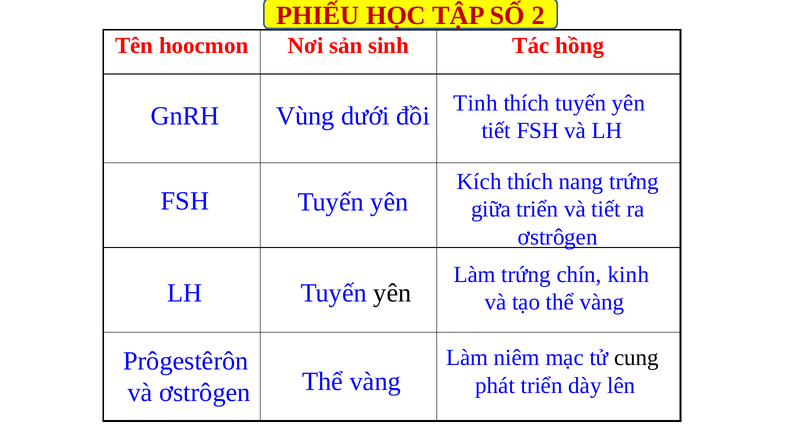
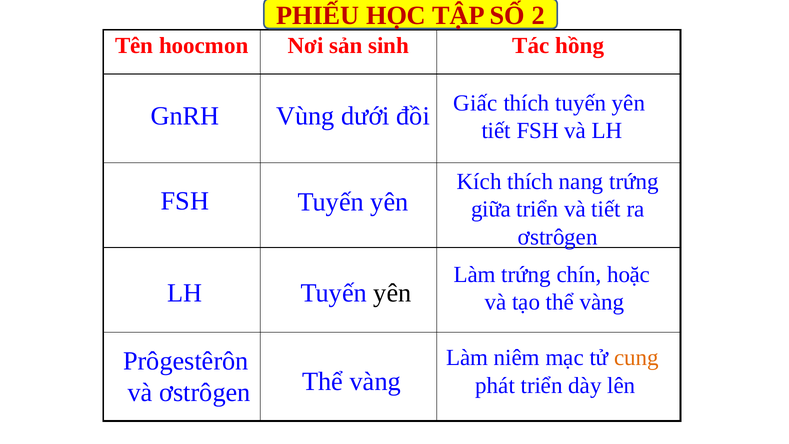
Tinh: Tinh -> Giấc (475, 103)
kinh: kinh -> hoặc (629, 274)
cung colour: black -> orange (636, 358)
